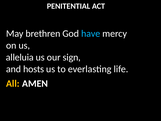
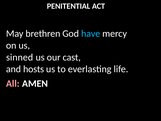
alleluia: alleluia -> sinned (20, 57)
sign: sign -> cast (72, 57)
All colour: yellow -> pink (13, 83)
